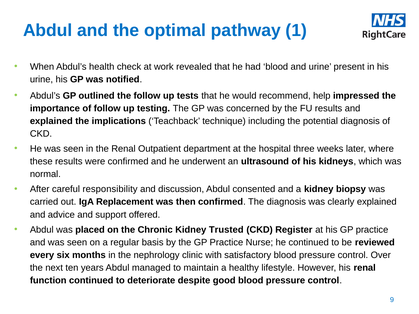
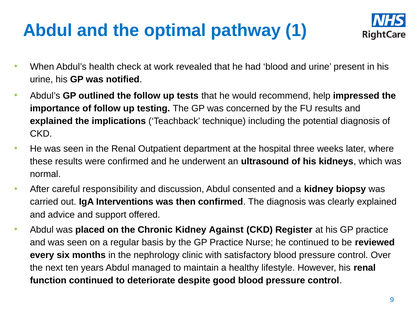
Replacement: Replacement -> Interventions (125, 202)
Trusted: Trusted -> Against (226, 230)
